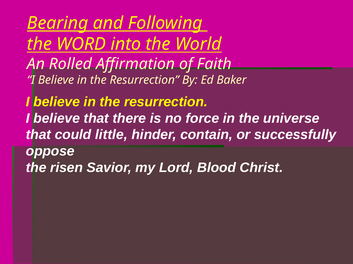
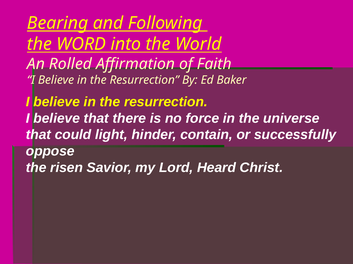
little: little -> light (111, 135)
Blood: Blood -> Heard (217, 168)
